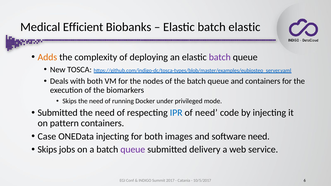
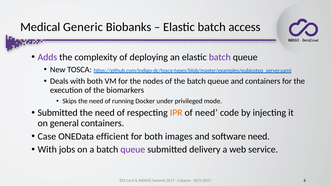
Efficient: Efficient -> Generic (83, 27)
batch elastic: elastic -> access (244, 27)
Adds colour: orange -> purple (47, 57)
IPR colour: blue -> orange (176, 113)
pattern: pattern -> general (64, 123)
ONEData injecting: injecting -> efficient (112, 137)
Skips: Skips -> With (47, 150)
